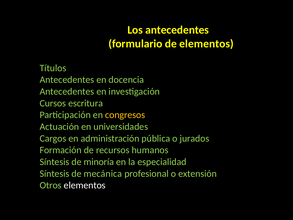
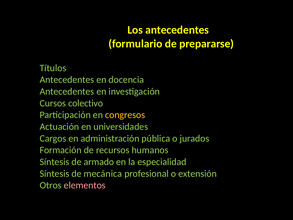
de elementos: elementos -> prepararse (207, 44)
escritura: escritura -> colectivo (86, 103)
minoría: minoría -> armado (99, 162)
elementos colour: white -> pink (85, 185)
